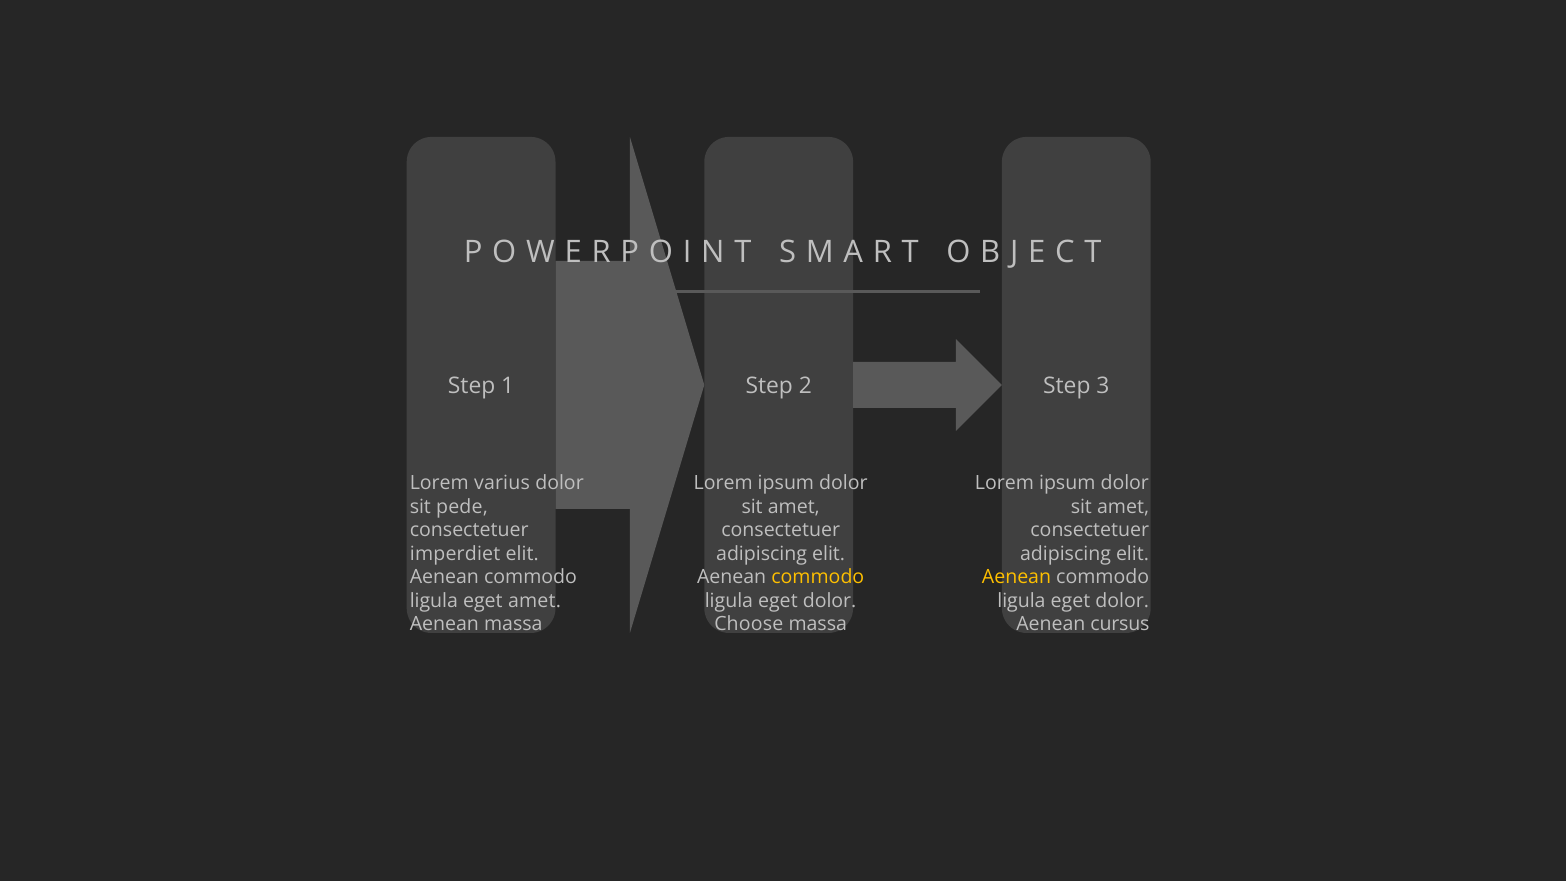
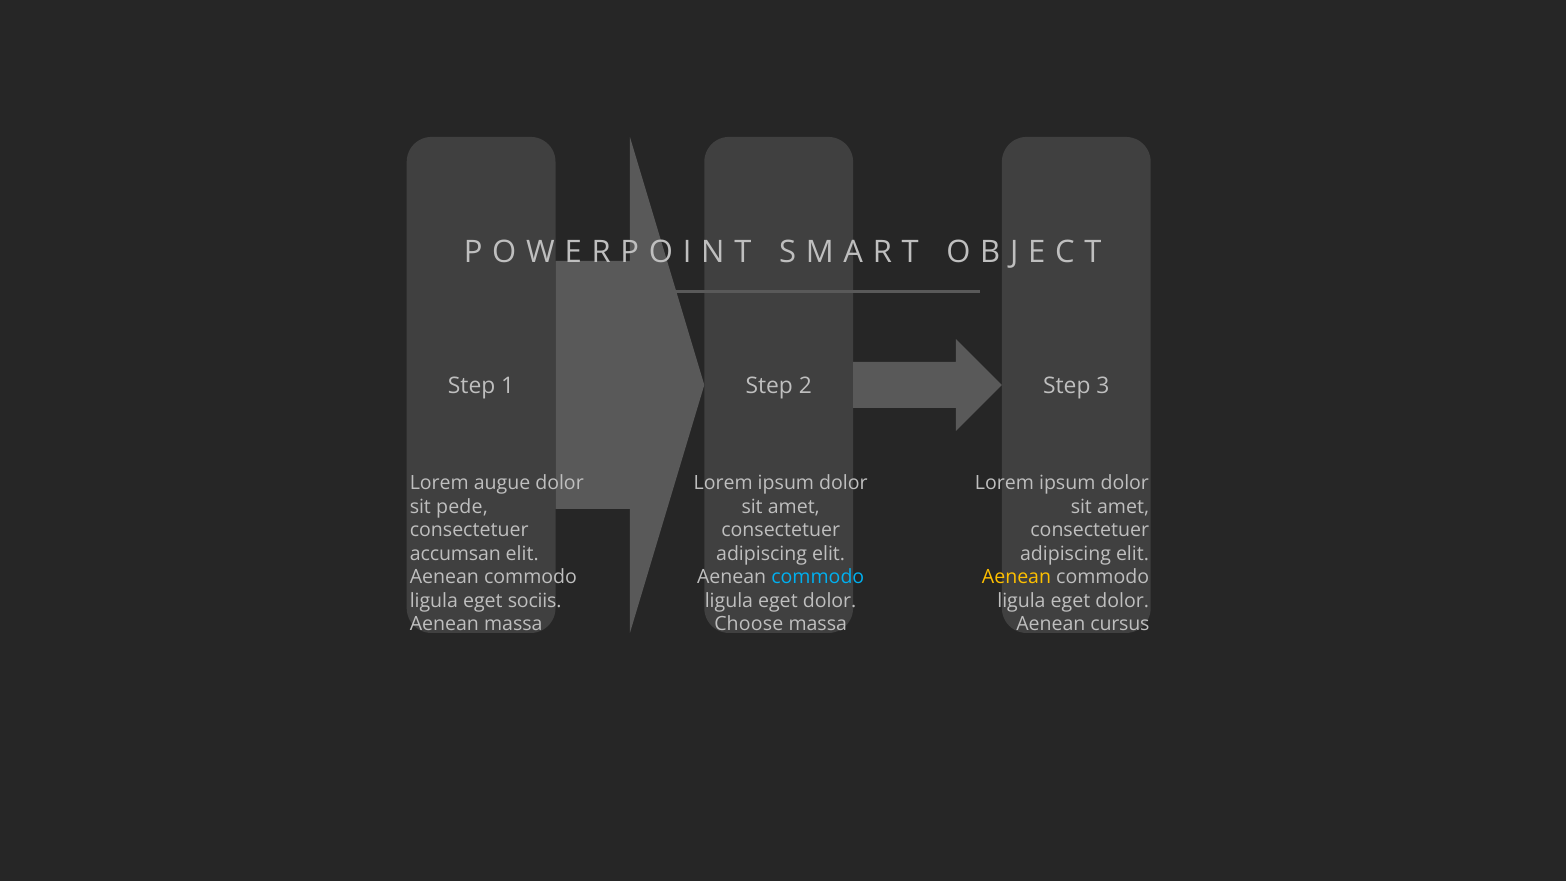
varius: varius -> augue (502, 483)
imperdiet: imperdiet -> accumsan (455, 554)
commodo colour: yellow -> light blue (818, 577)
eget amet: amet -> sociis (535, 600)
